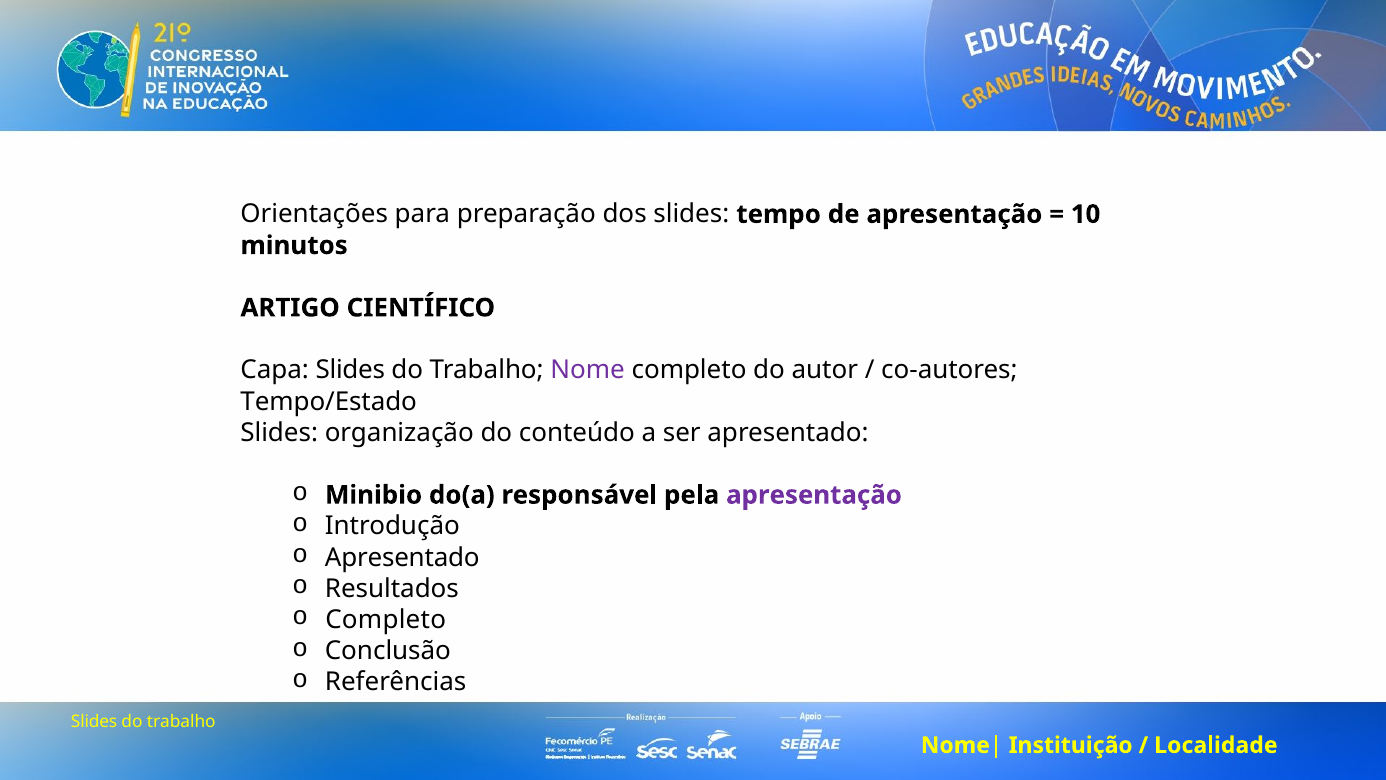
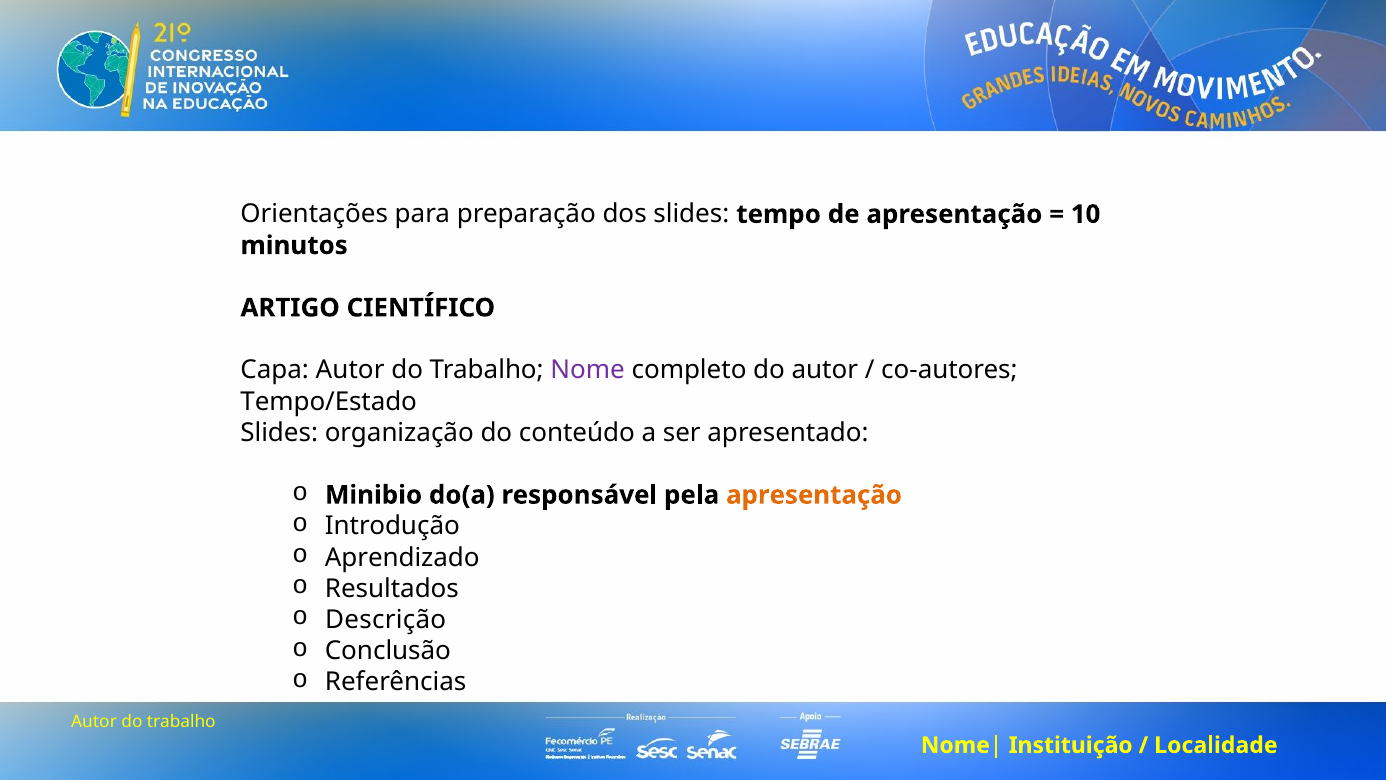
Capa Slides: Slides -> Autor (350, 370)
apresentação colour: purple -> orange (814, 495)
Apresentado: Apresentado -> Aprendizado (402, 557)
Completo: Completo -> Descrição (386, 620)
Slides: Slides -> Autor (94, 722)
